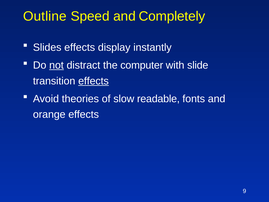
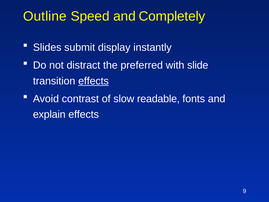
Slides effects: effects -> submit (80, 47)
not underline: present -> none (56, 65)
computer: computer -> preferred (142, 65)
theories: theories -> contrast (80, 99)
orange: orange -> explain (49, 114)
